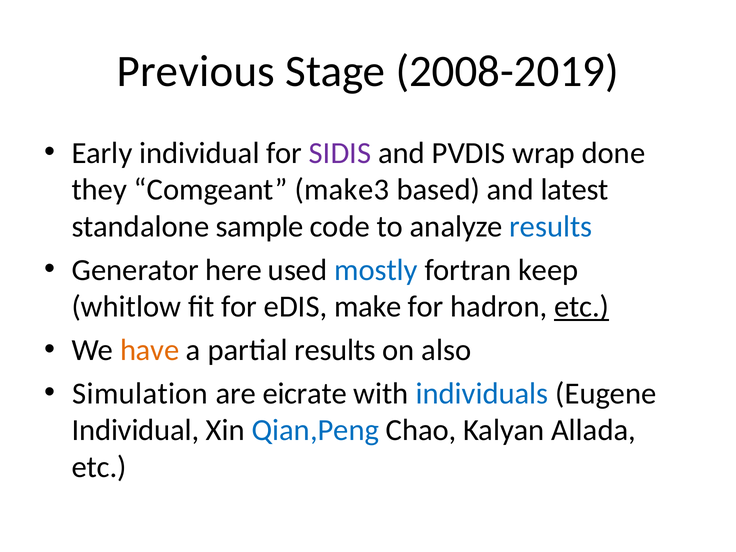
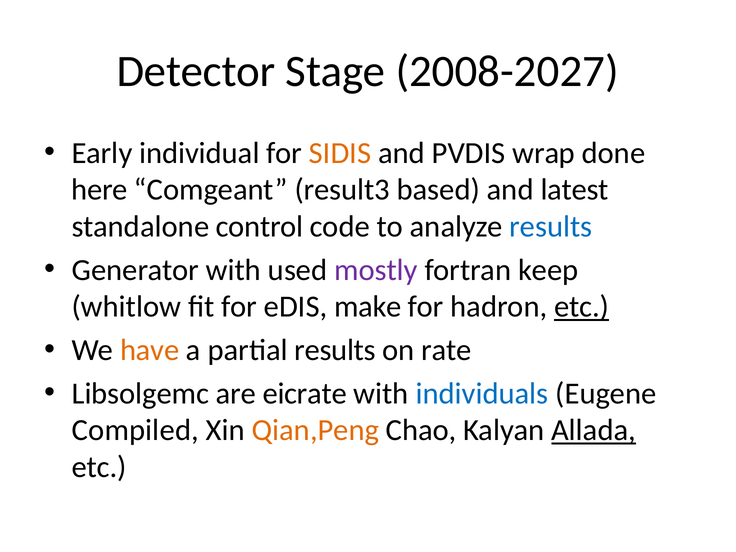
Previous: Previous -> Detector (196, 71)
2008-2019: 2008-2019 -> 2008-2027 (507, 71)
SIDIS colour: purple -> orange (340, 153)
they: they -> here (100, 190)
make3: make3 -> result3 (342, 190)
sample: sample -> control (260, 227)
Generator here: here -> with (233, 270)
mostly colour: blue -> purple (376, 270)
also: also -> rate (446, 350)
Simulation: Simulation -> Libsolgemc (140, 393)
Individual: Individual -> Compiled (135, 430)
Qian,Peng colour: blue -> orange (315, 430)
Allada underline: none -> present (594, 430)
